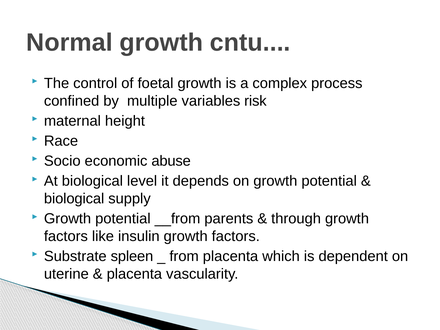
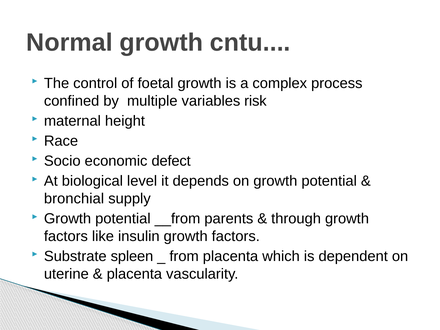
abuse: abuse -> defect (171, 161)
biological: biological -> bronchial (74, 199)
